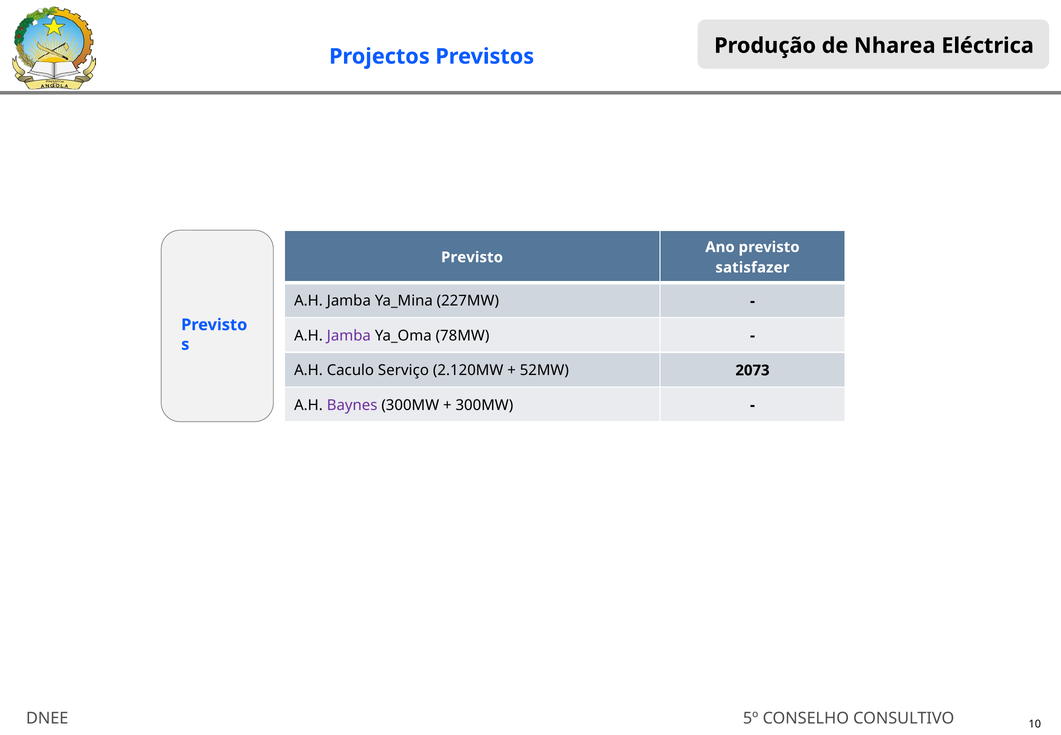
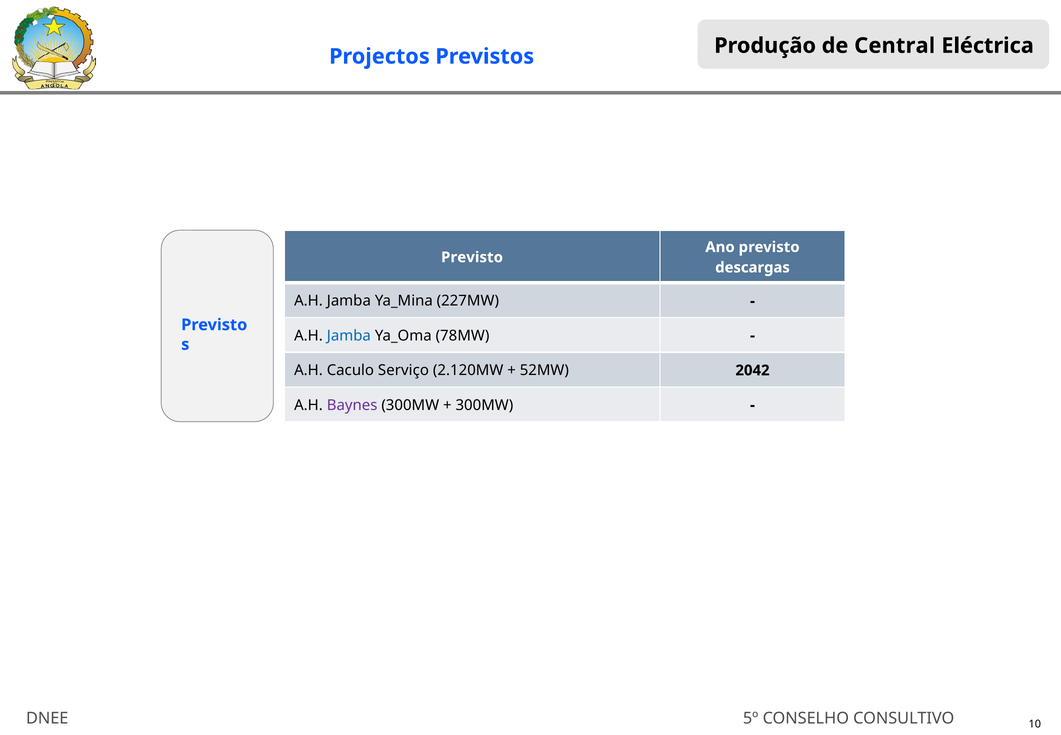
Nharea: Nharea -> Central (895, 46)
satisfazer: satisfazer -> descargas (752, 267)
Jamba colour: purple -> blue (349, 335)
2073: 2073 -> 2042 (753, 370)
